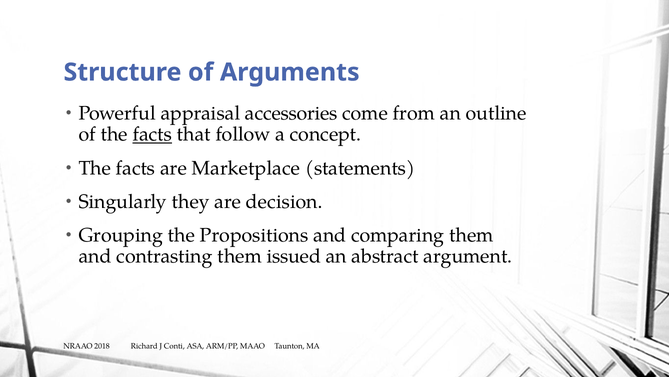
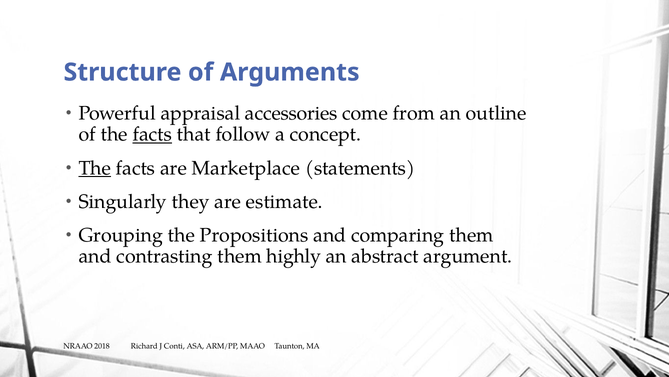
The underline: none -> present (95, 168)
decision: decision -> estimate (284, 202)
issued: issued -> highly (294, 256)
